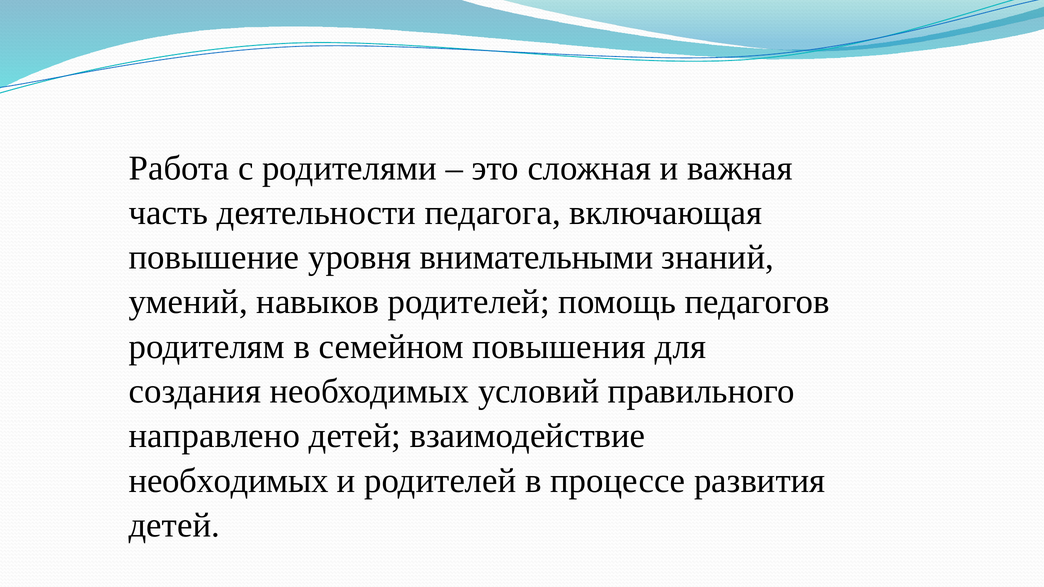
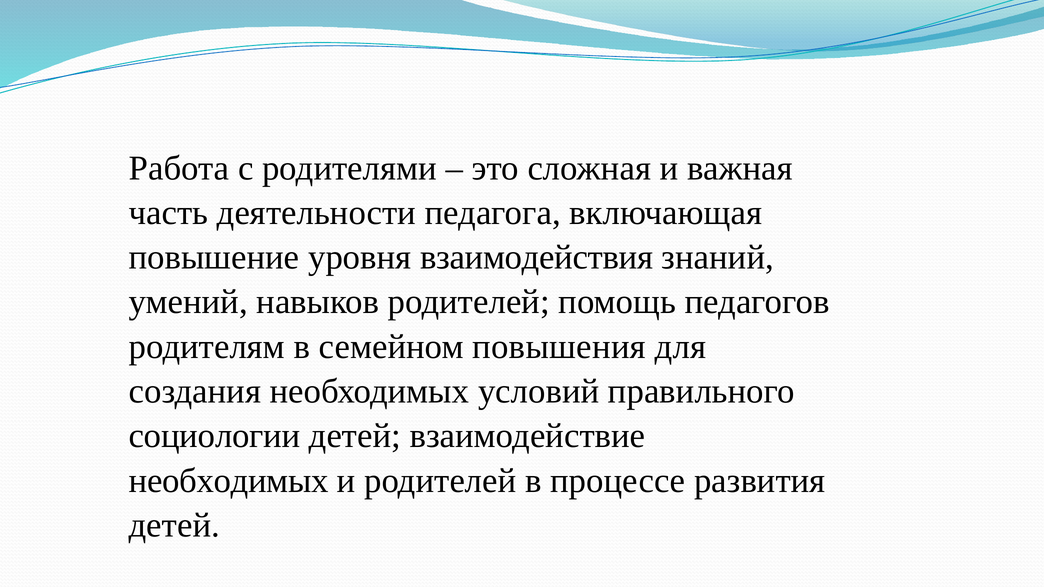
внимательными: внимательными -> взаимодействия (537, 257)
направлено: направлено -> социологии (215, 436)
